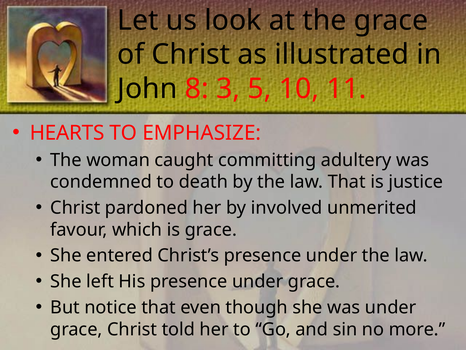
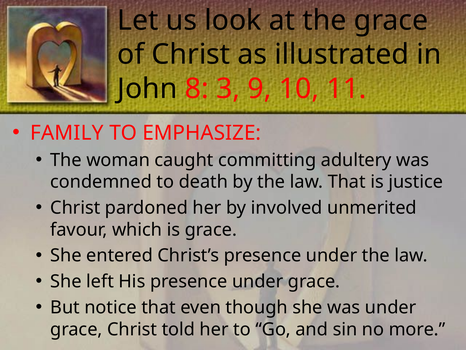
5: 5 -> 9 (259, 89)
HEARTS: HEARTS -> FAMILY (67, 133)
